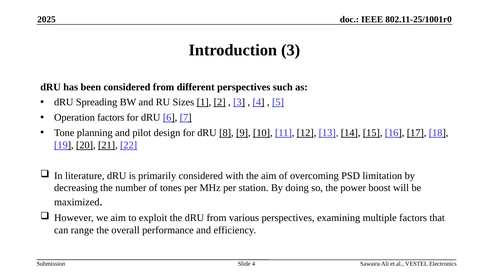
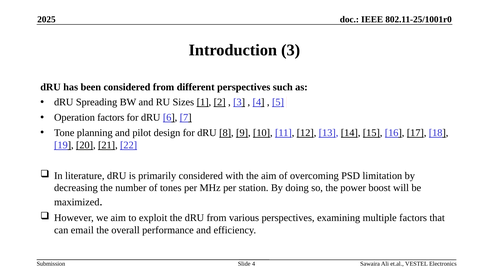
range: range -> email (82, 230)
